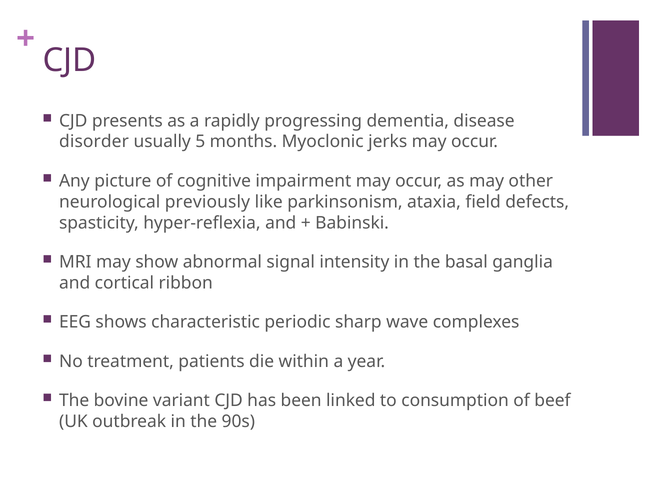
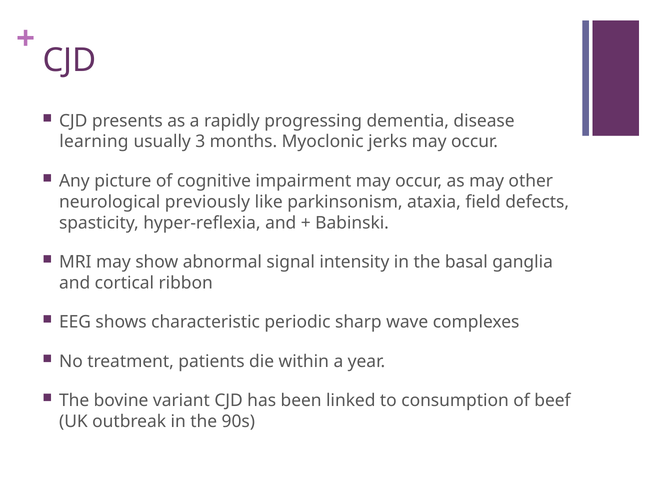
disorder: disorder -> learning (94, 142)
5: 5 -> 3 (200, 142)
